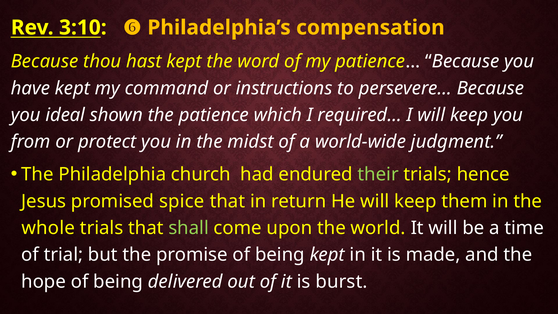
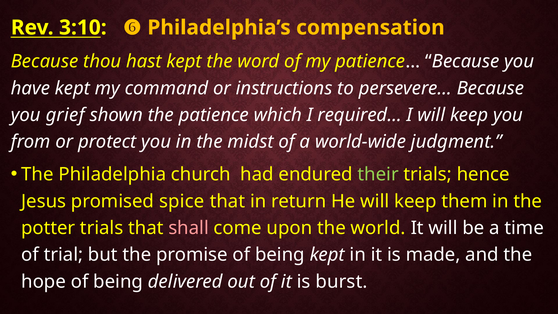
ideal: ideal -> grief (65, 115)
whole: whole -> potter (48, 228)
shall colour: light green -> pink (189, 228)
